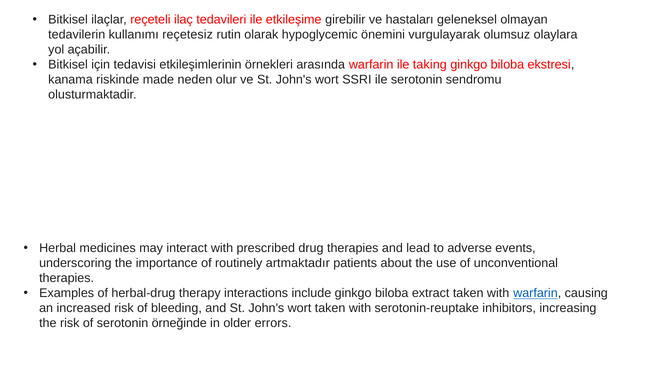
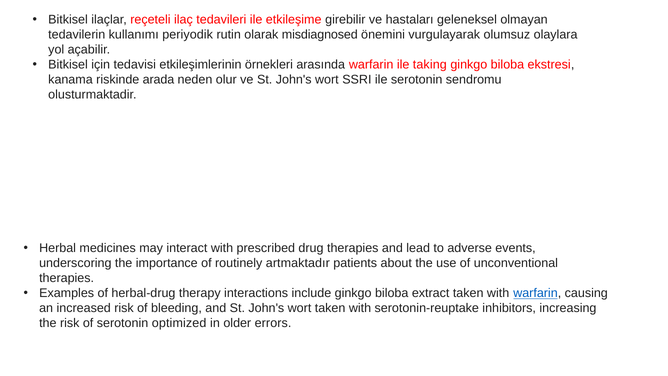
reçetesiz: reçetesiz -> periyodik (188, 35)
hypoglycemic: hypoglycemic -> misdiagnosed (320, 35)
made: made -> arada (158, 80)
örneğinde: örneğinde -> optimized (179, 323)
